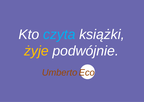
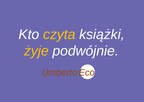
czyta colour: light blue -> yellow (59, 34)
